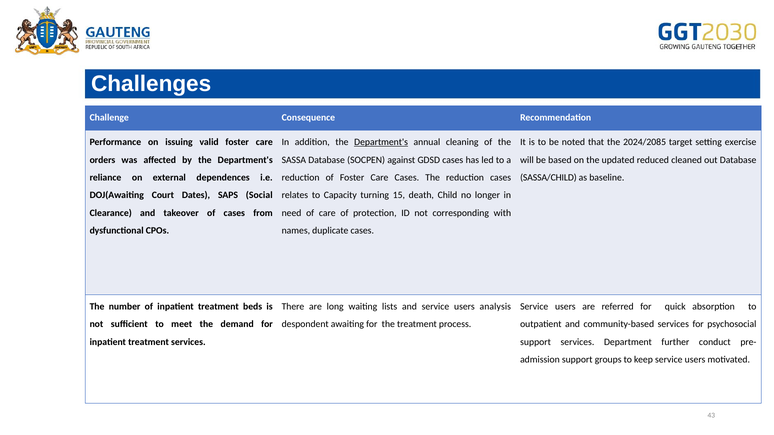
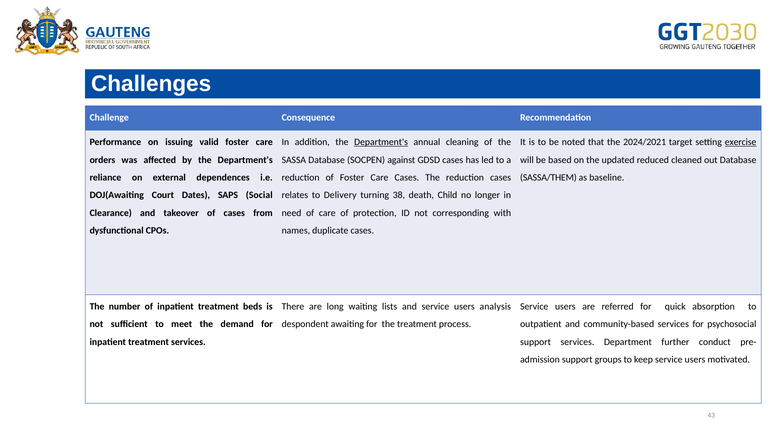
2024/2085: 2024/2085 -> 2024/2021 (645, 142)
exercise underline: none -> present (741, 142)
SASSA/CHILD: SASSA/CHILD -> SASSA/THEM (548, 178)
Capacity: Capacity -> Delivery (340, 195)
15: 15 -> 38 (399, 195)
